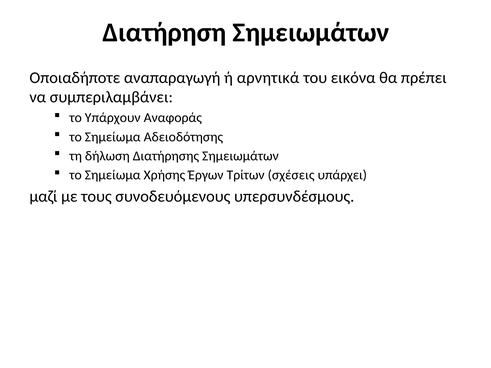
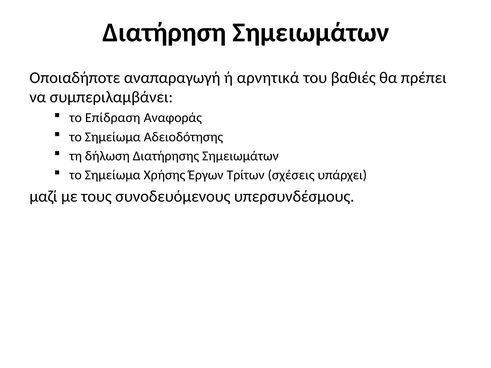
εικόνα: εικόνα -> βαθιές (353, 78)
Υπάρχουν: Υπάρχουν -> Επίδραση (113, 118)
